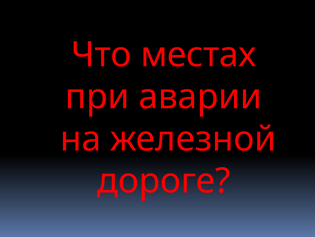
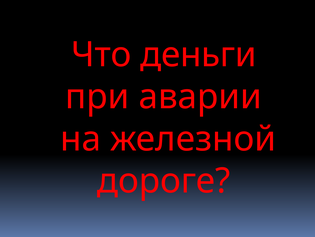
местах: местах -> деньги (198, 55)
